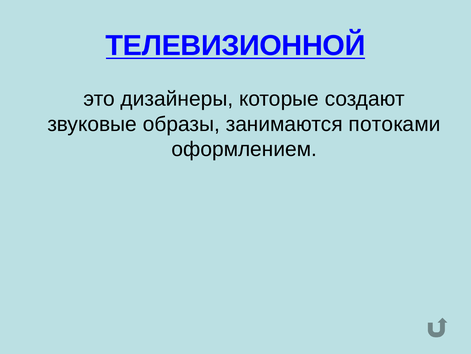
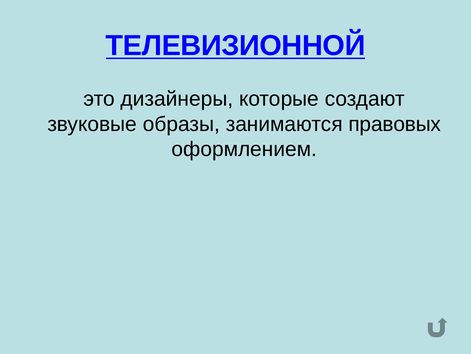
потоками: потоками -> правовых (395, 124)
